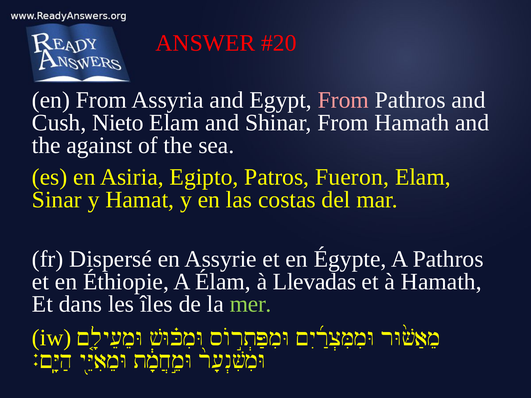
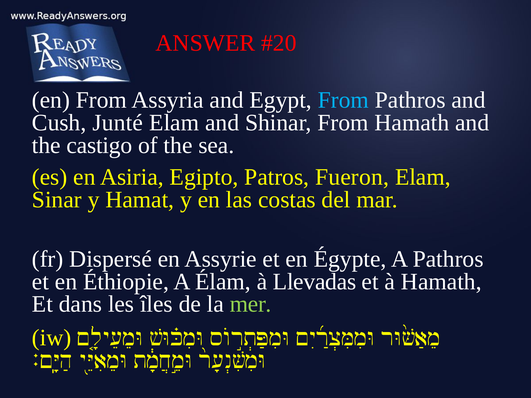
From colour: pink -> light blue (343, 100)
Nieto: Nieto -> Junté (118, 123)
against: against -> castigo (99, 146)
